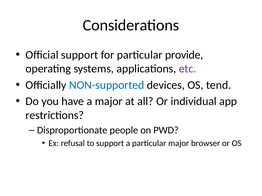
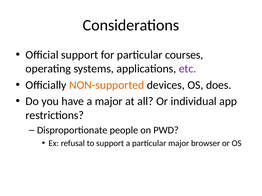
provide: provide -> courses (184, 55)
NON-supported colour: blue -> orange (107, 85)
tend: tend -> does (219, 85)
